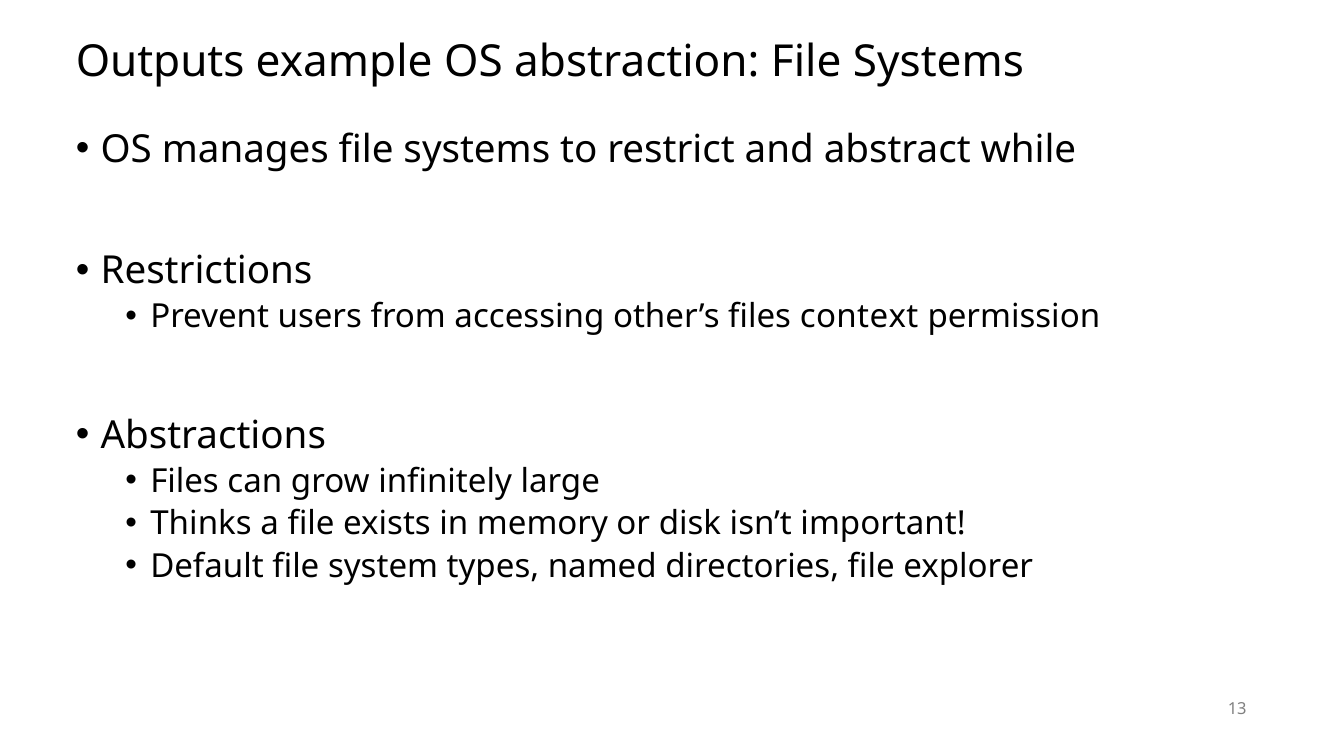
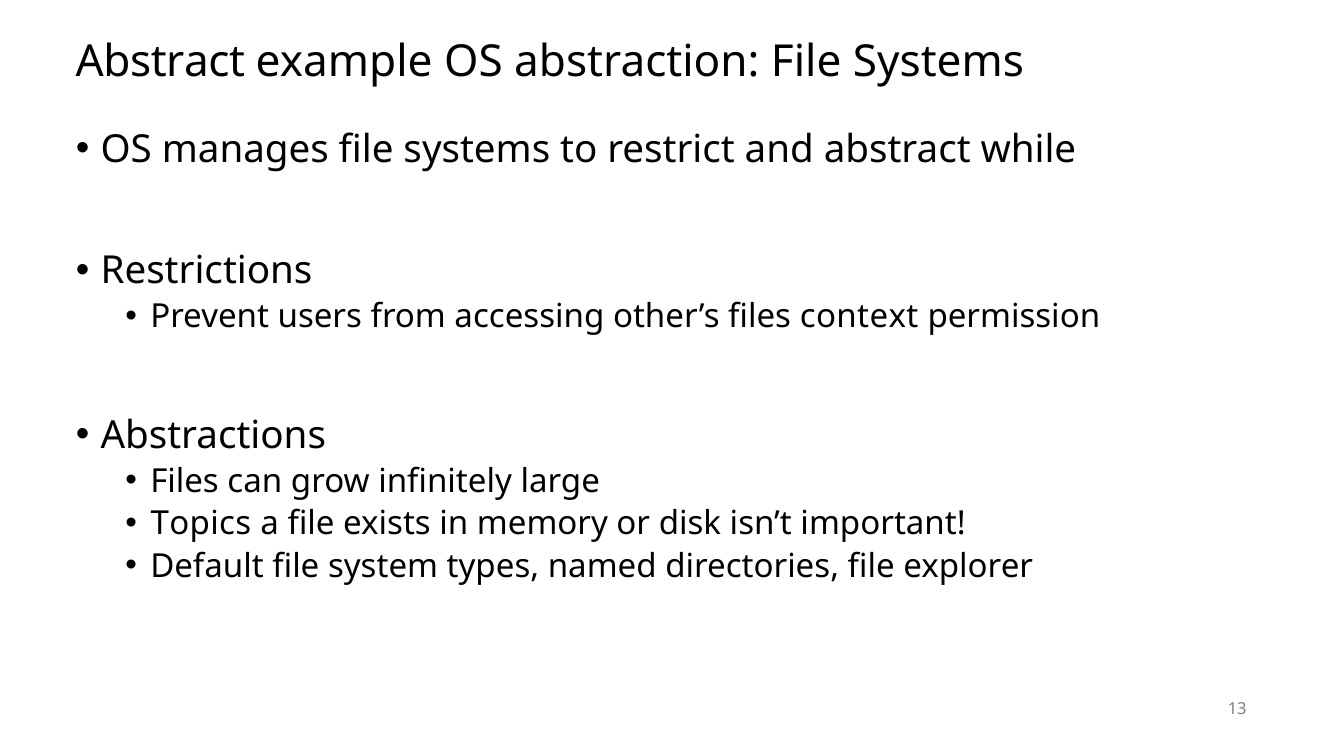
Outputs: Outputs -> Abstract (160, 62)
Thinks: Thinks -> Topics (201, 524)
